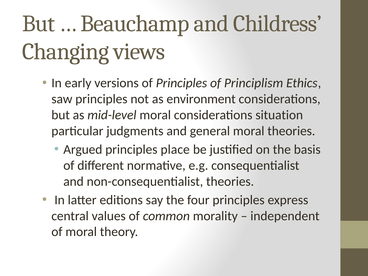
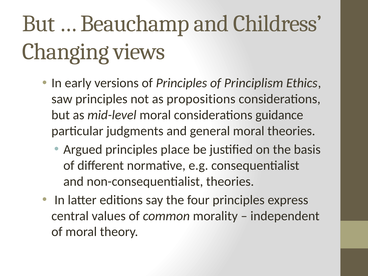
environment: environment -> propositions (201, 99)
situation: situation -> guidance (279, 115)
